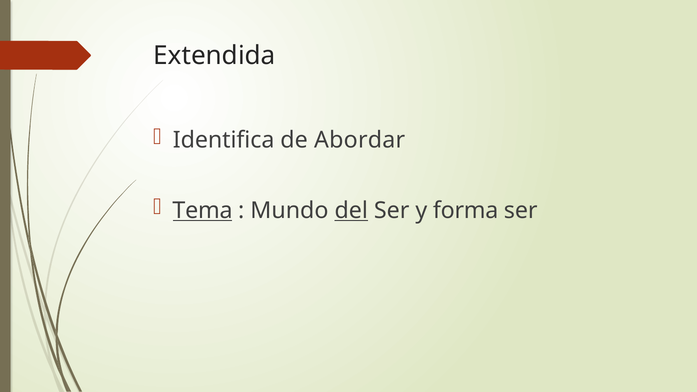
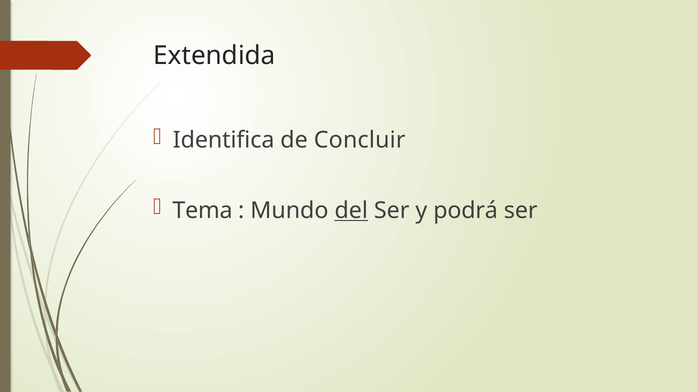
Abordar: Abordar -> Concluir (360, 140)
Tema underline: present -> none (203, 211)
forma: forma -> podrá (466, 211)
